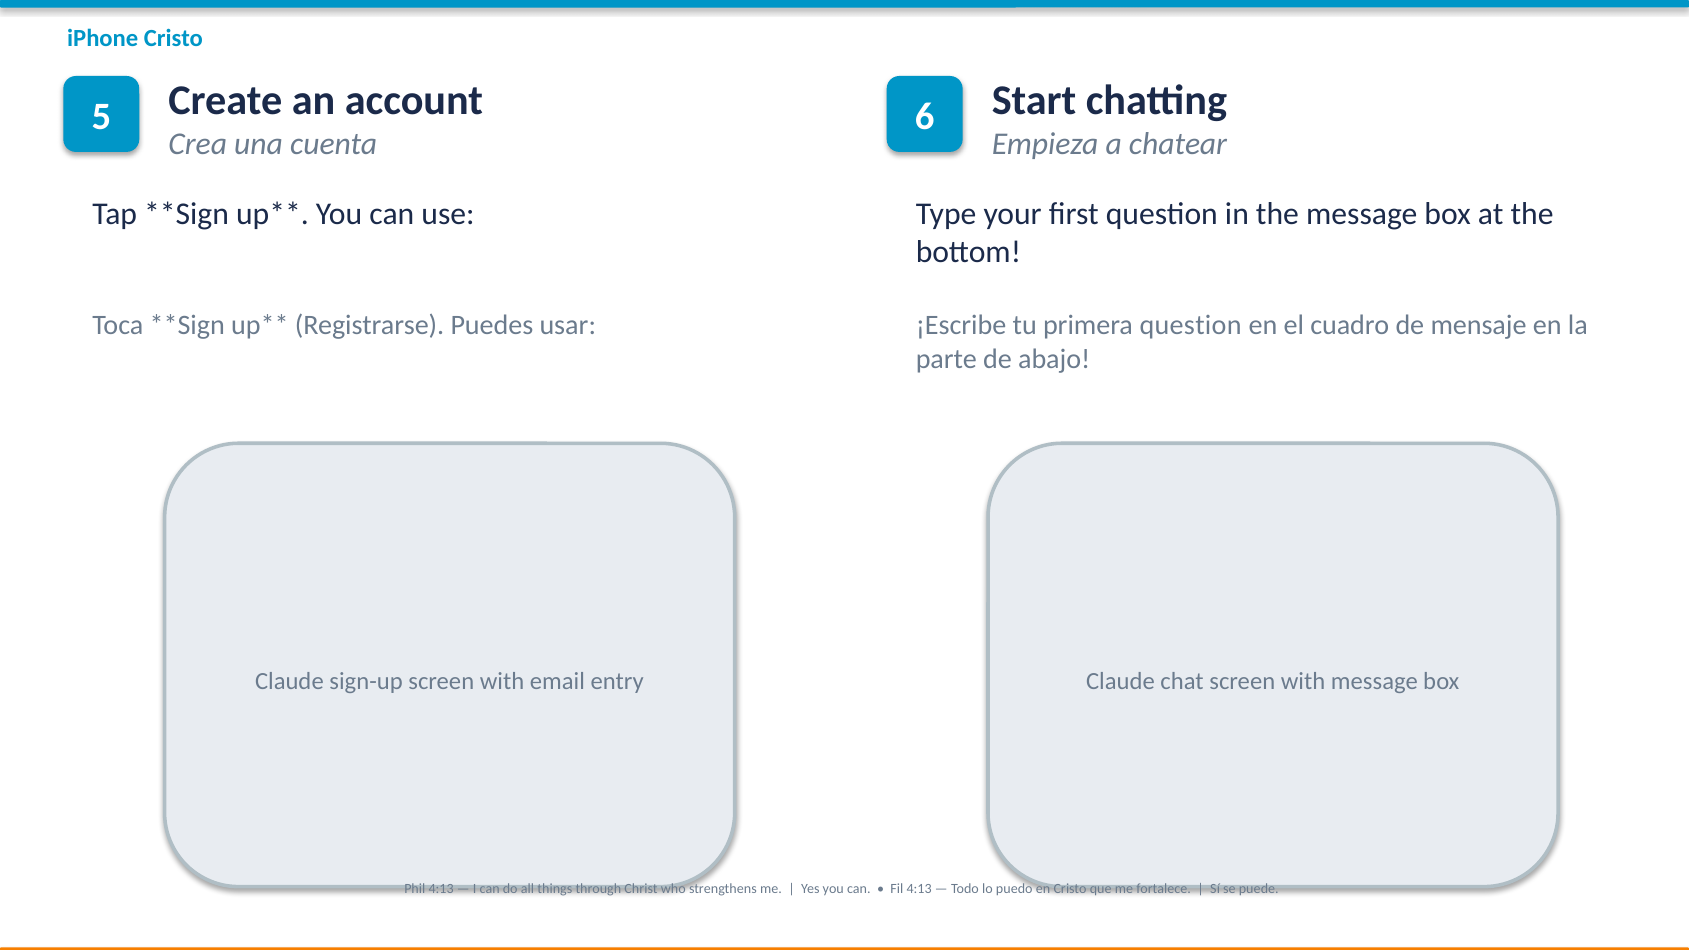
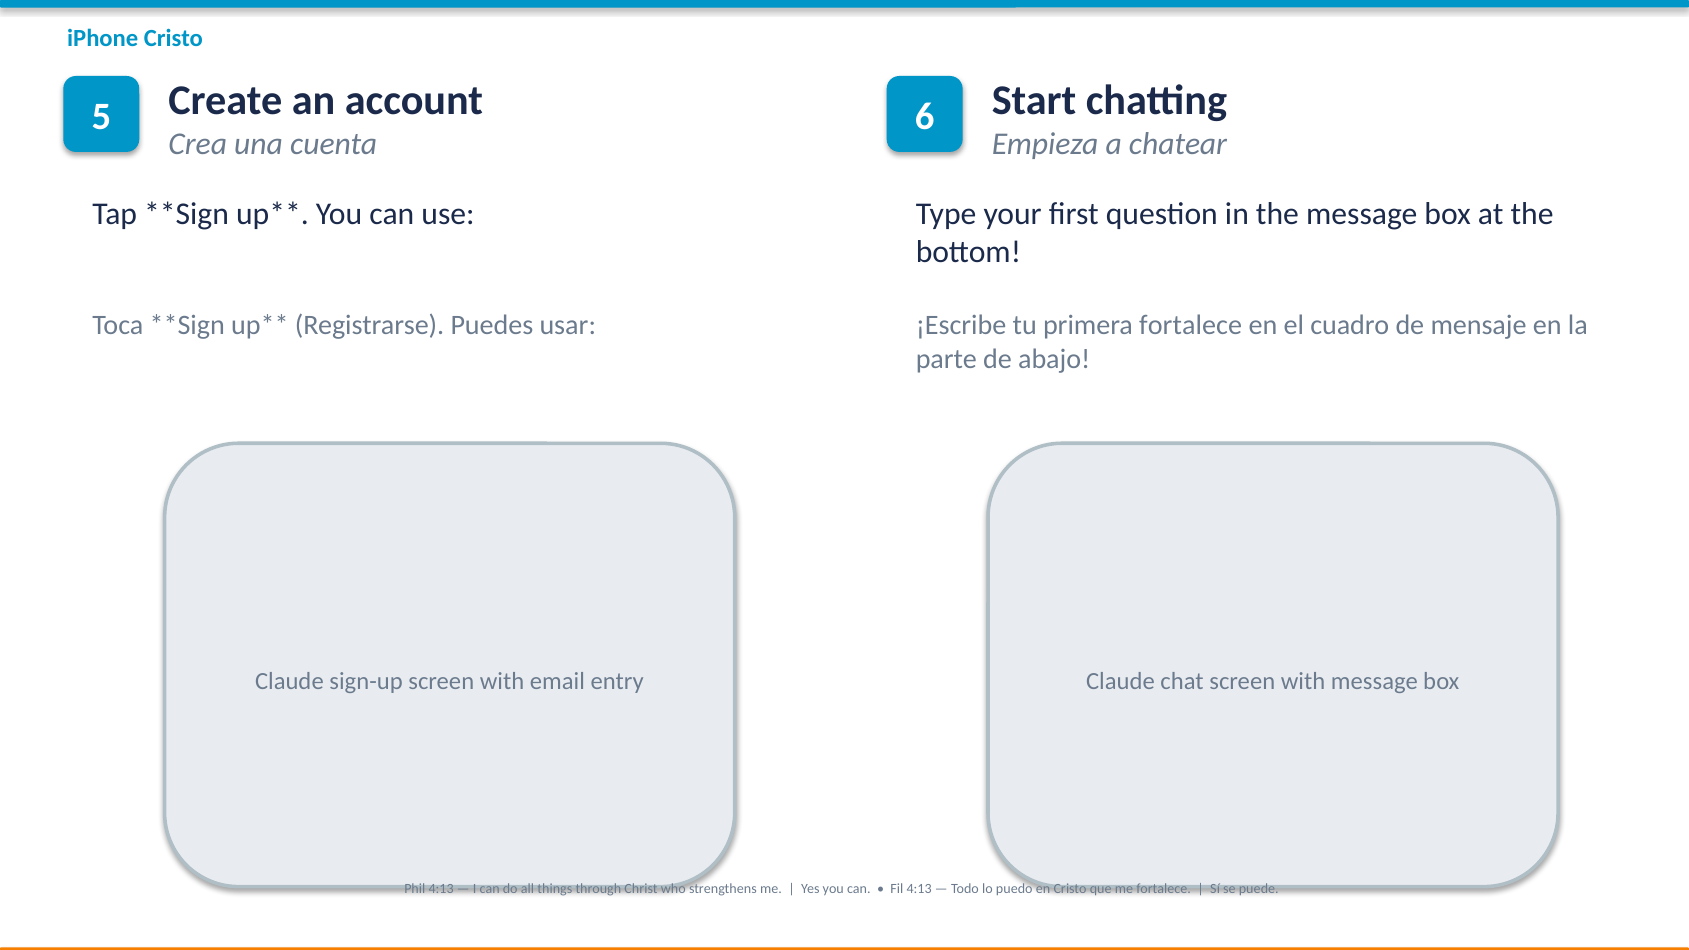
primera question: question -> fortalece (1191, 325)
